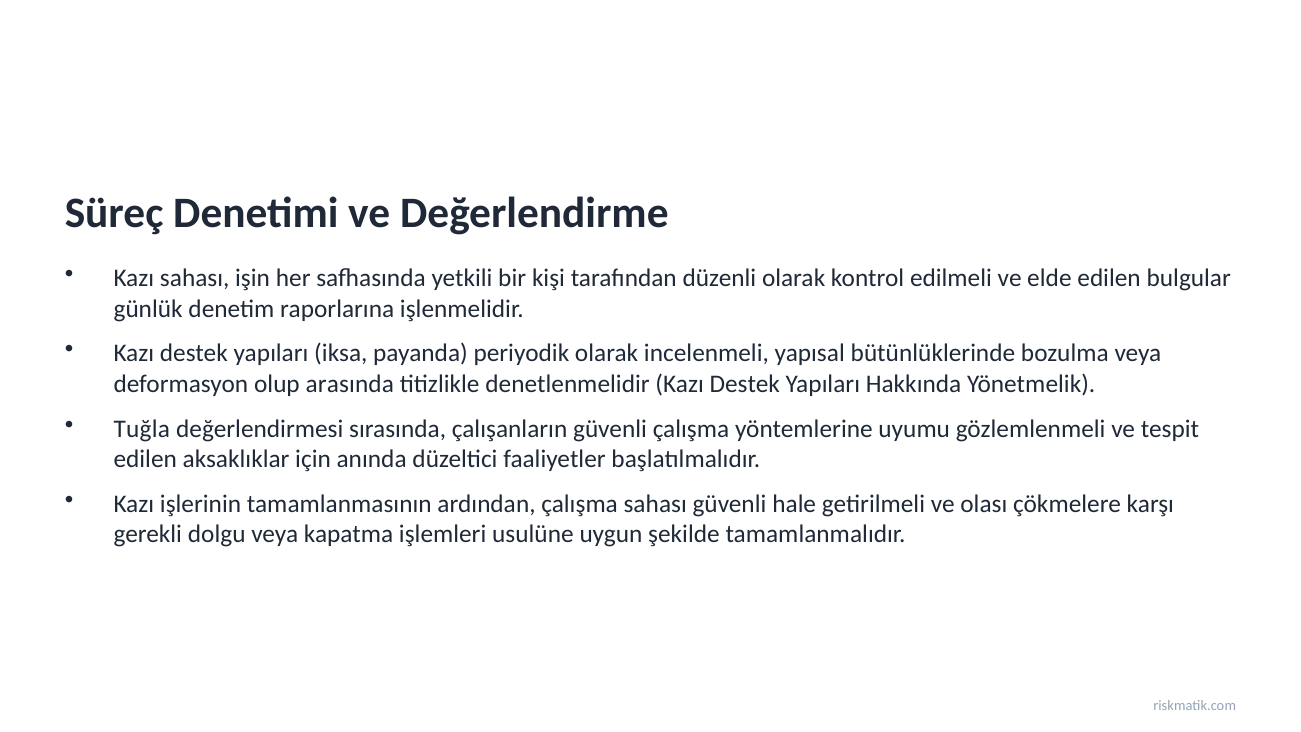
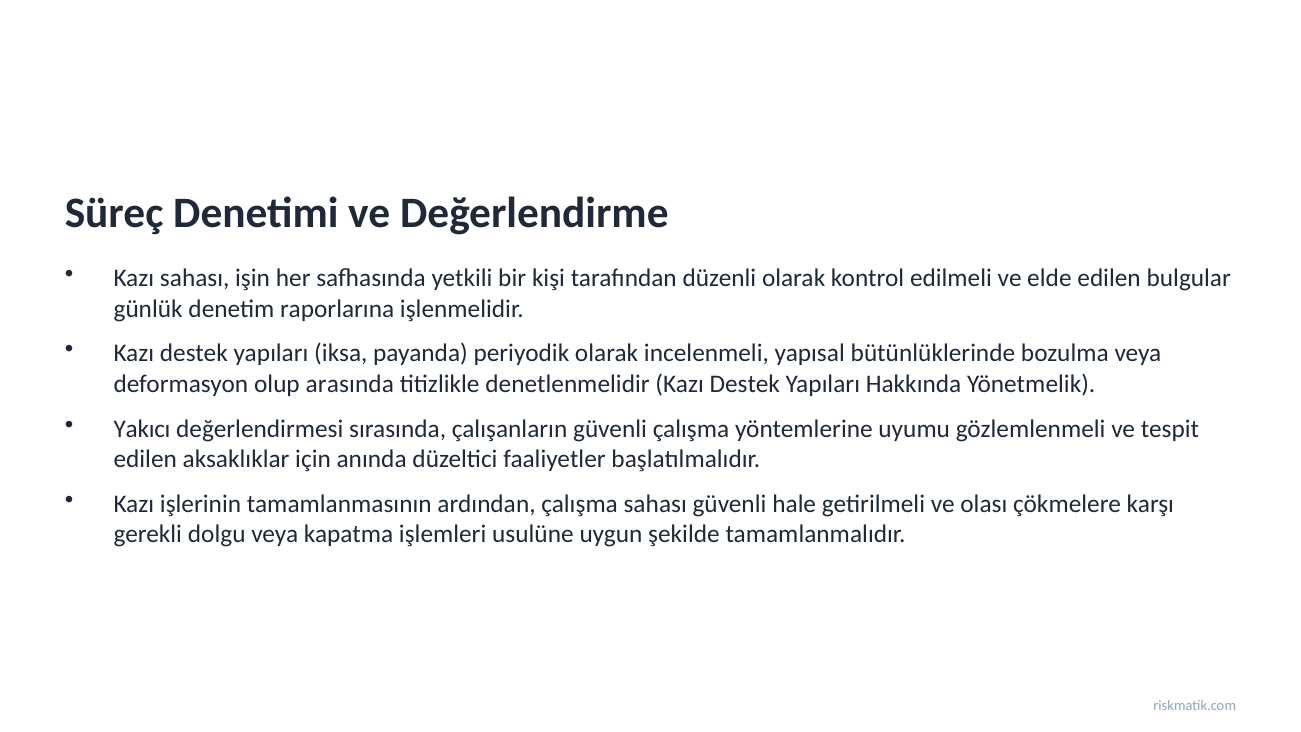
Tuğla: Tuğla -> Yakıcı (142, 429)
